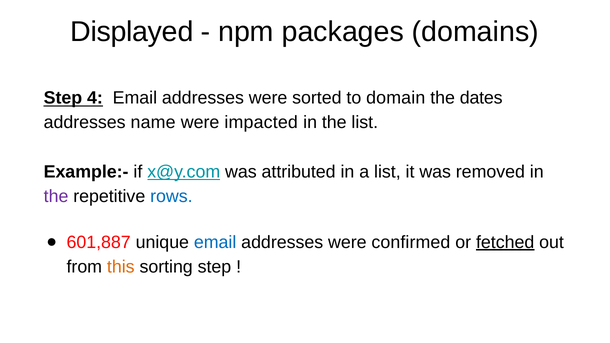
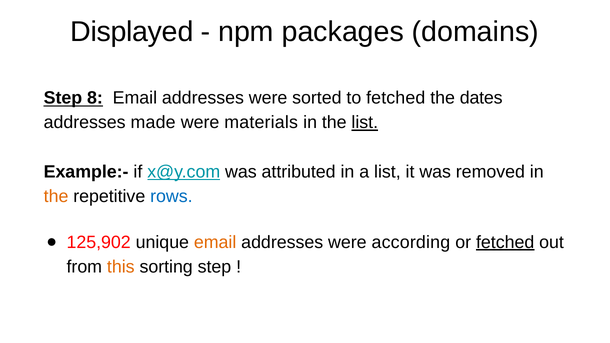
4: 4 -> 8 (95, 98)
to domain: domain -> fetched (396, 98)
name: name -> made (153, 123)
impacted: impacted -> materials (261, 123)
list underline: none -> present (365, 123)
the colour: purple -> orange (56, 196)
601,887: 601,887 -> 125,902 (99, 242)
email colour: blue -> orange (215, 242)
confirmed: confirmed -> according (411, 242)
